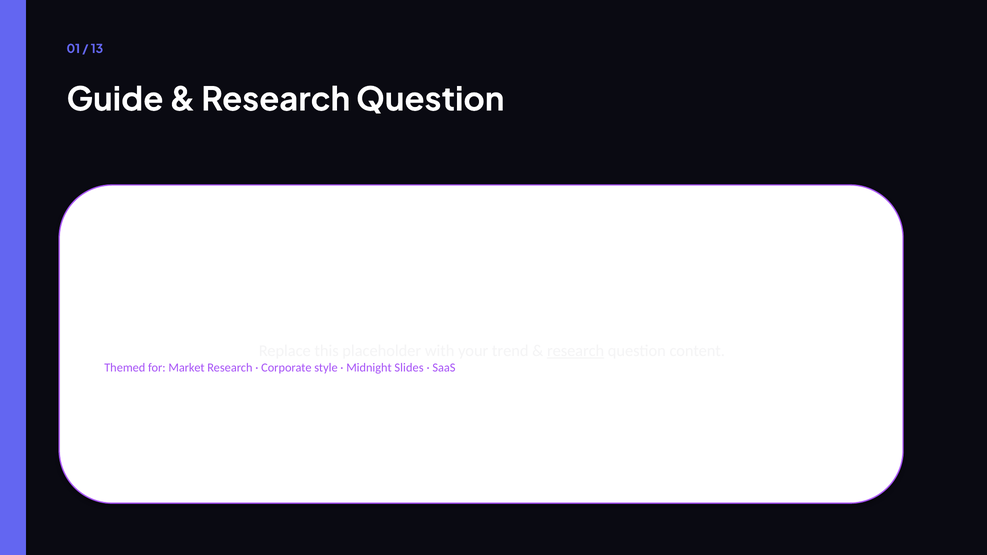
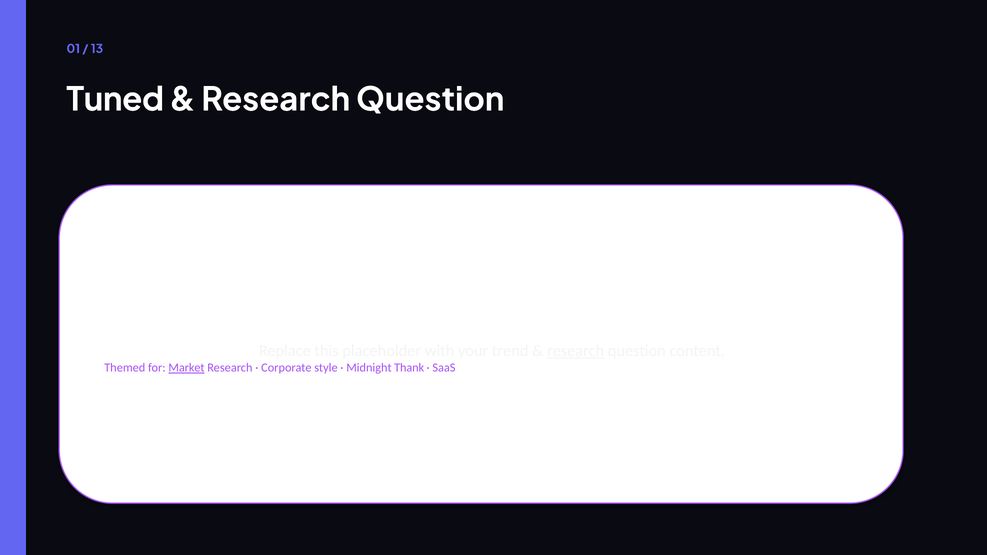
Guide: Guide -> Tuned (115, 100)
Market underline: none -> present (187, 368)
Slides: Slides -> Thank (409, 368)
